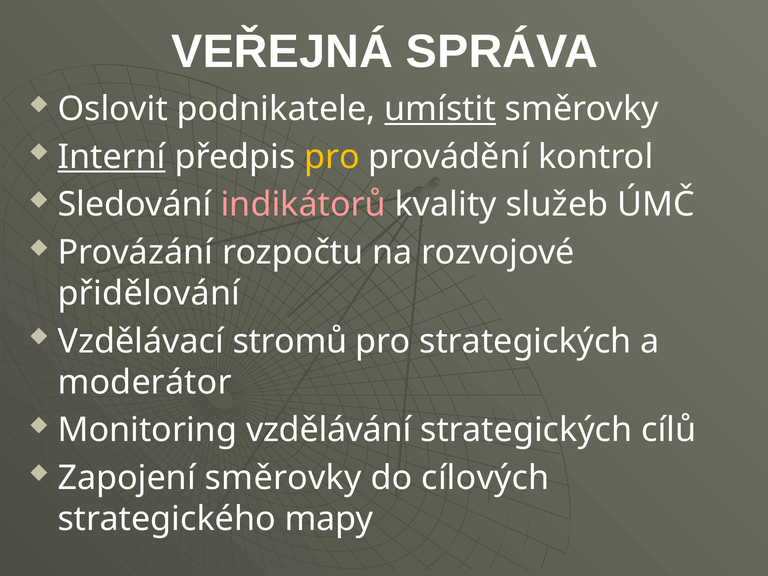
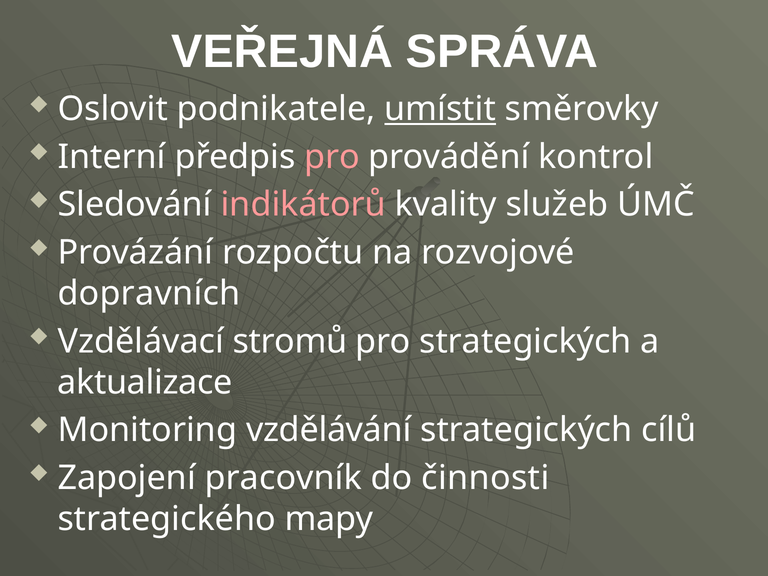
Interní underline: present -> none (112, 157)
pro colour: yellow -> pink (332, 157)
přidělování: přidělování -> dopravních (149, 293)
moderátor: moderátor -> aktualizace (145, 382)
Zapojení směrovky: směrovky -> pracovník (283, 478)
cílových: cílových -> činnosti (485, 478)
